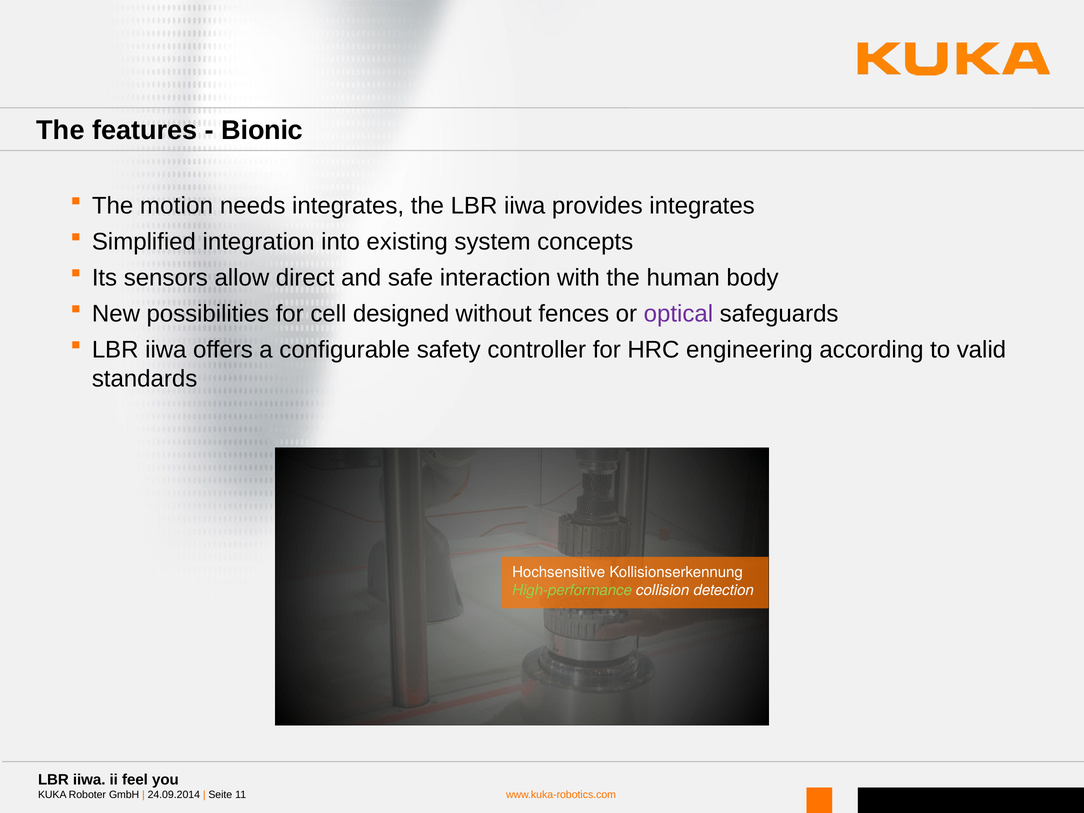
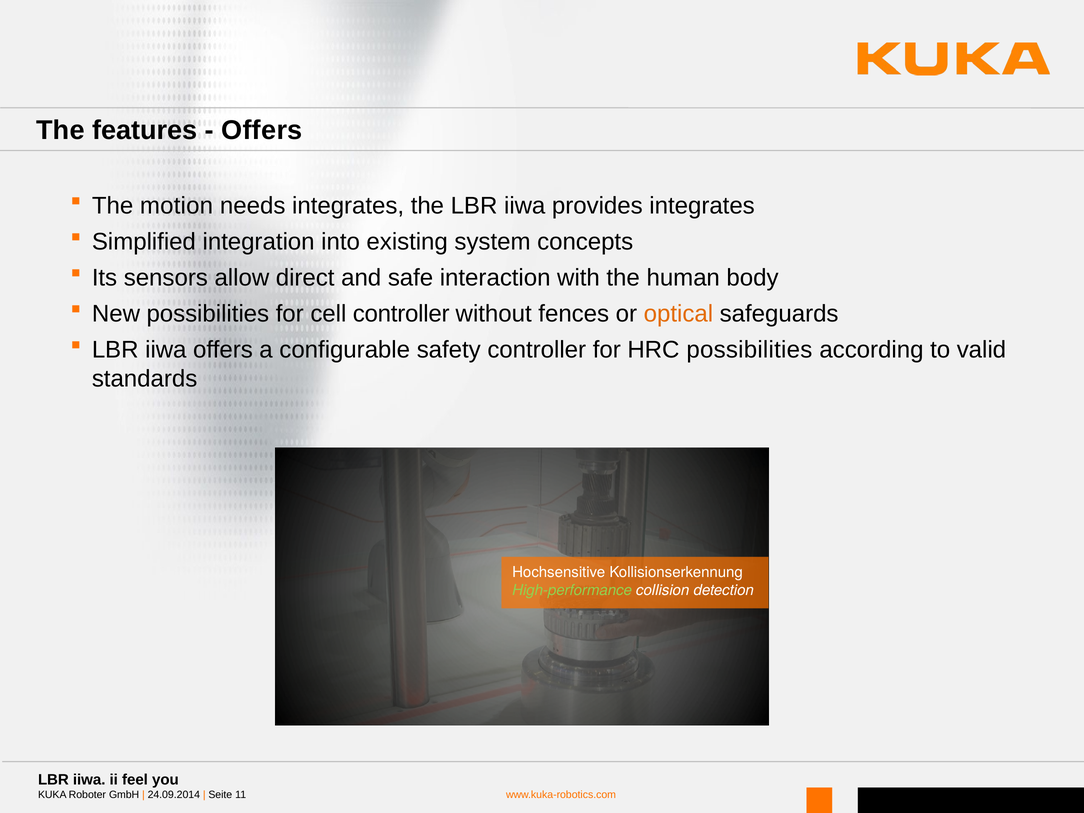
Bionic: Bionic -> Offers (262, 130)
cell designed: designed -> controller (401, 314)
optical colour: purple -> orange (678, 314)
HRC engineering: engineering -> possibilities (749, 350)
